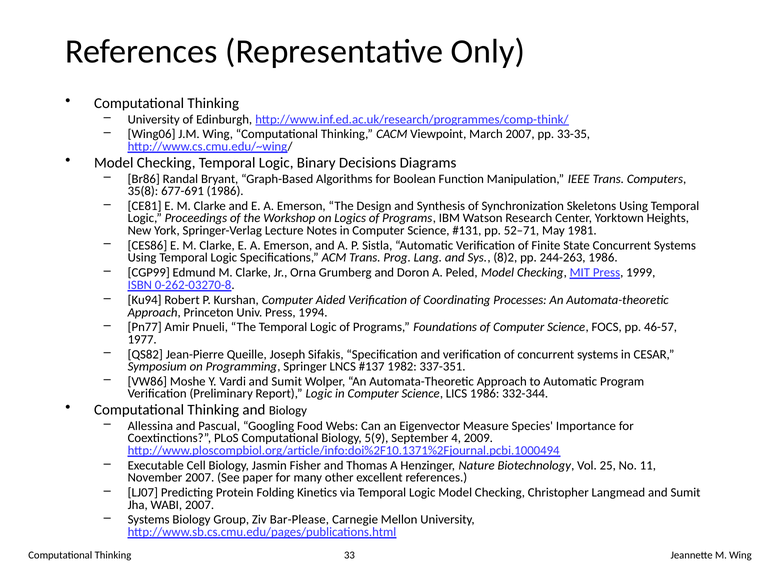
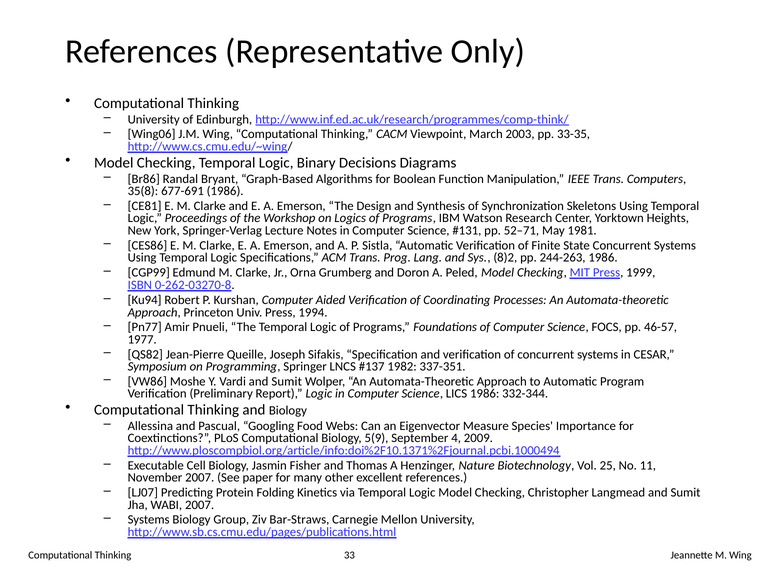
March 2007: 2007 -> 2003 (520, 134)
Bar-Please: Bar-Please -> Bar-Straws (299, 520)
